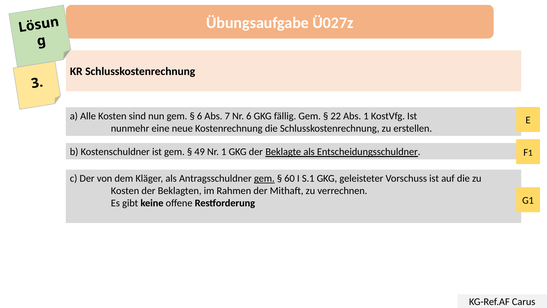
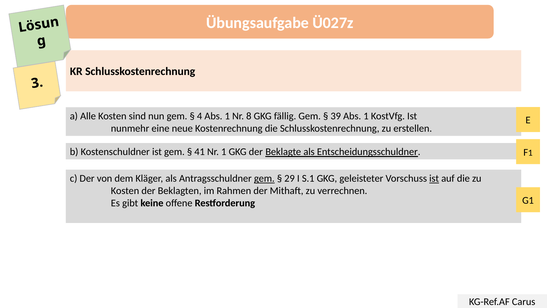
6: 6 -> 4 (200, 116)
7: 7 -> 1 (227, 116)
Nr 6: 6 -> 8 (249, 116)
22: 22 -> 39 (336, 116)
49: 49 -> 41 (200, 152)
60: 60 -> 29 (290, 178)
ist underline: none -> present (434, 178)
